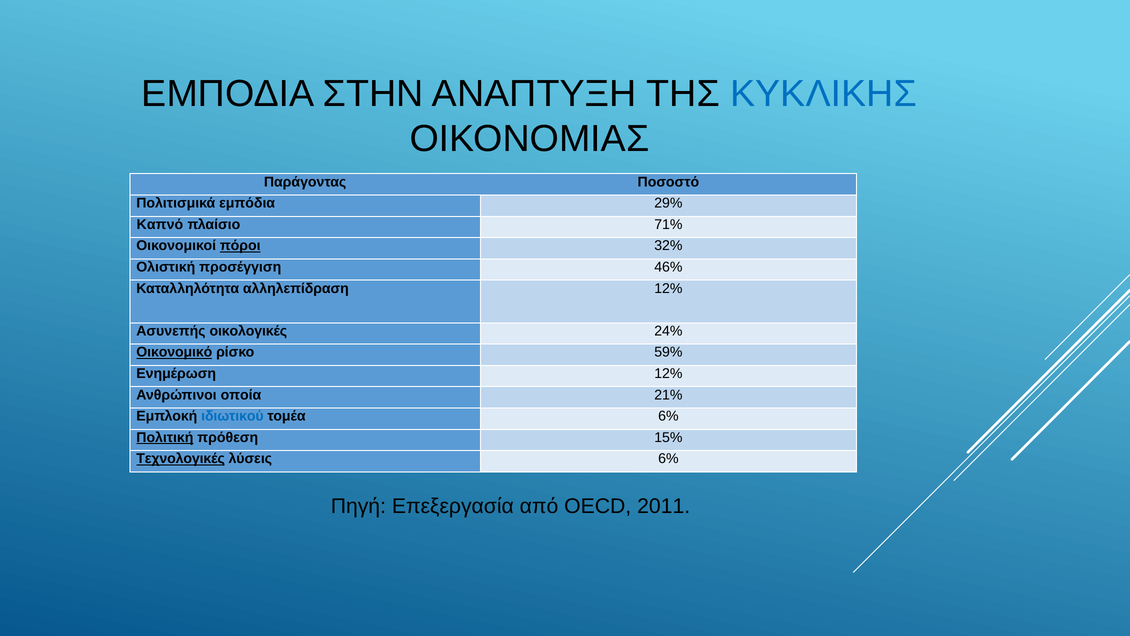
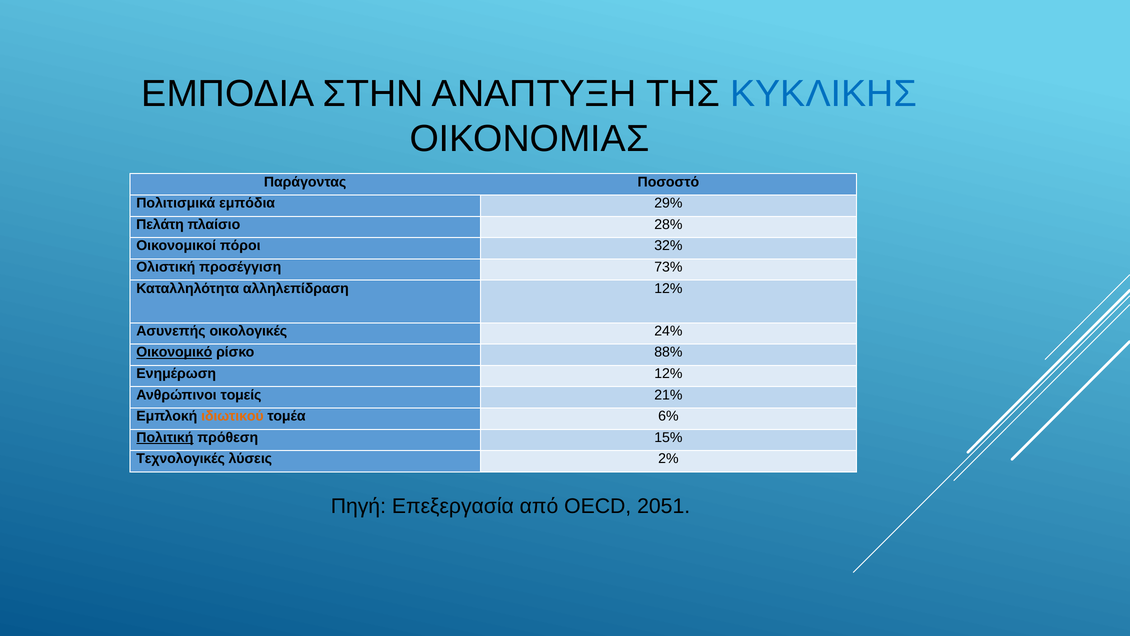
Καπνό: Καπνό -> Πελάτη (160, 224)
71%: 71% -> 28% (668, 224)
πόροι underline: present -> none (240, 246)
46%: 46% -> 73% (668, 267)
59%: 59% -> 88% (668, 352)
οποία: οποία -> τομείς (241, 395)
ιδιωτικού colour: blue -> orange (232, 416)
Τεχνολογικές underline: present -> none (181, 459)
λύσεις 6%: 6% -> 2% (668, 459)
2011: 2011 -> 2051 (664, 506)
